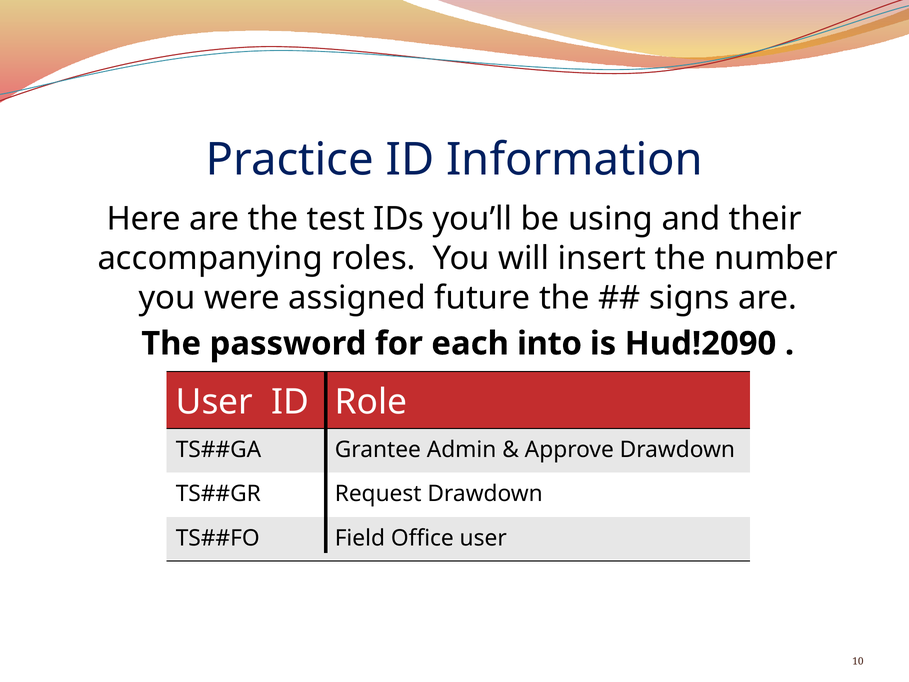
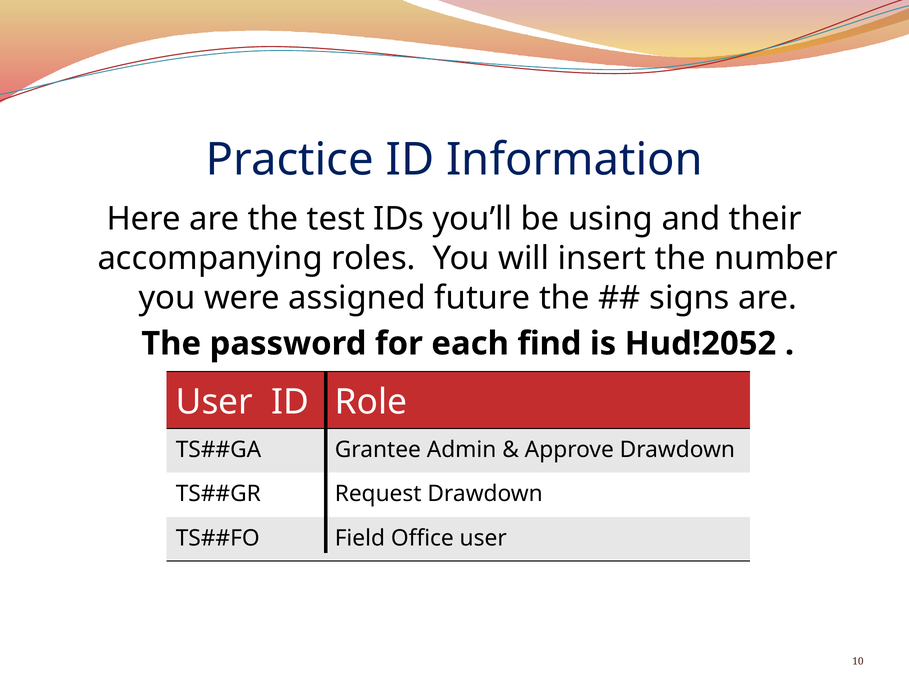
into: into -> find (549, 344)
Hud!2090: Hud!2090 -> Hud!2052 (700, 344)
